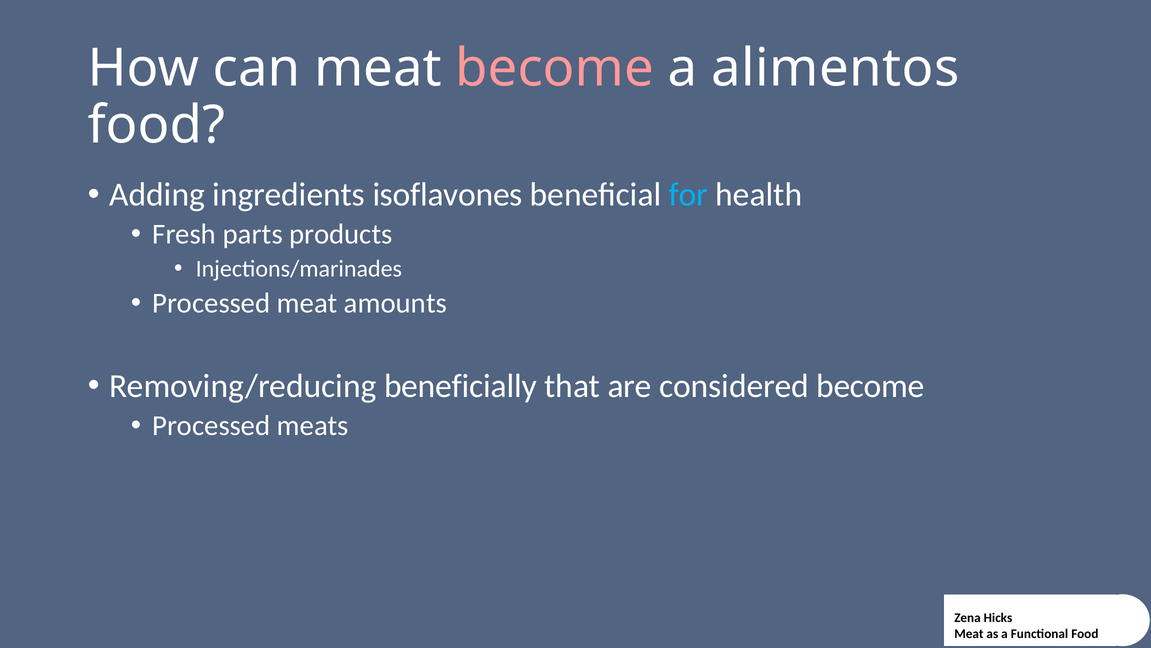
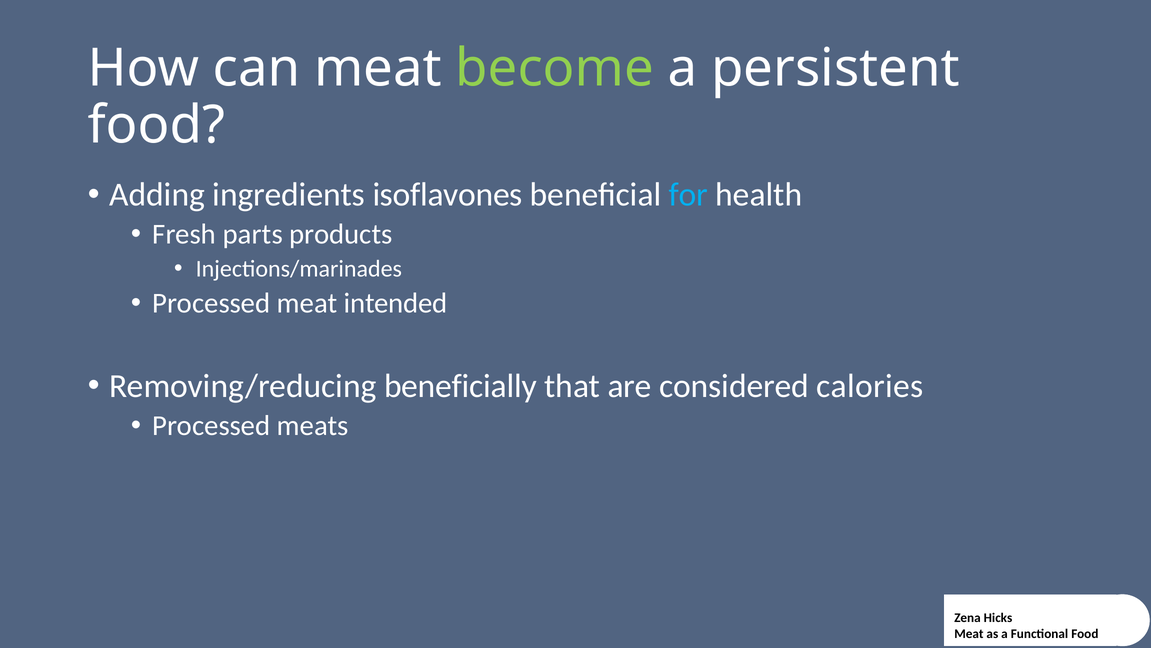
become colour: pink -> light green (555, 68)
alimentos: alimentos -> persistent (835, 68)
amounts: amounts -> intended (396, 303)
considered become: become -> calories (870, 386)
